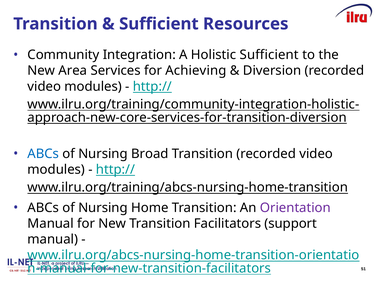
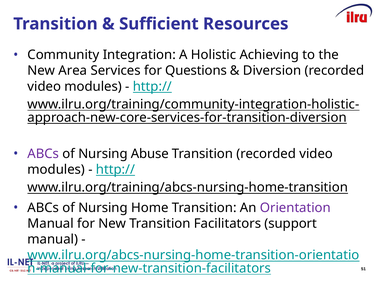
Holistic Sufficient: Sufficient -> Achieving (269, 55)
Achieving: Achieving -> Questions (196, 71)
ABCs colour: blue -> purple (43, 154)
Broad: Broad -> Abuse (150, 154)
